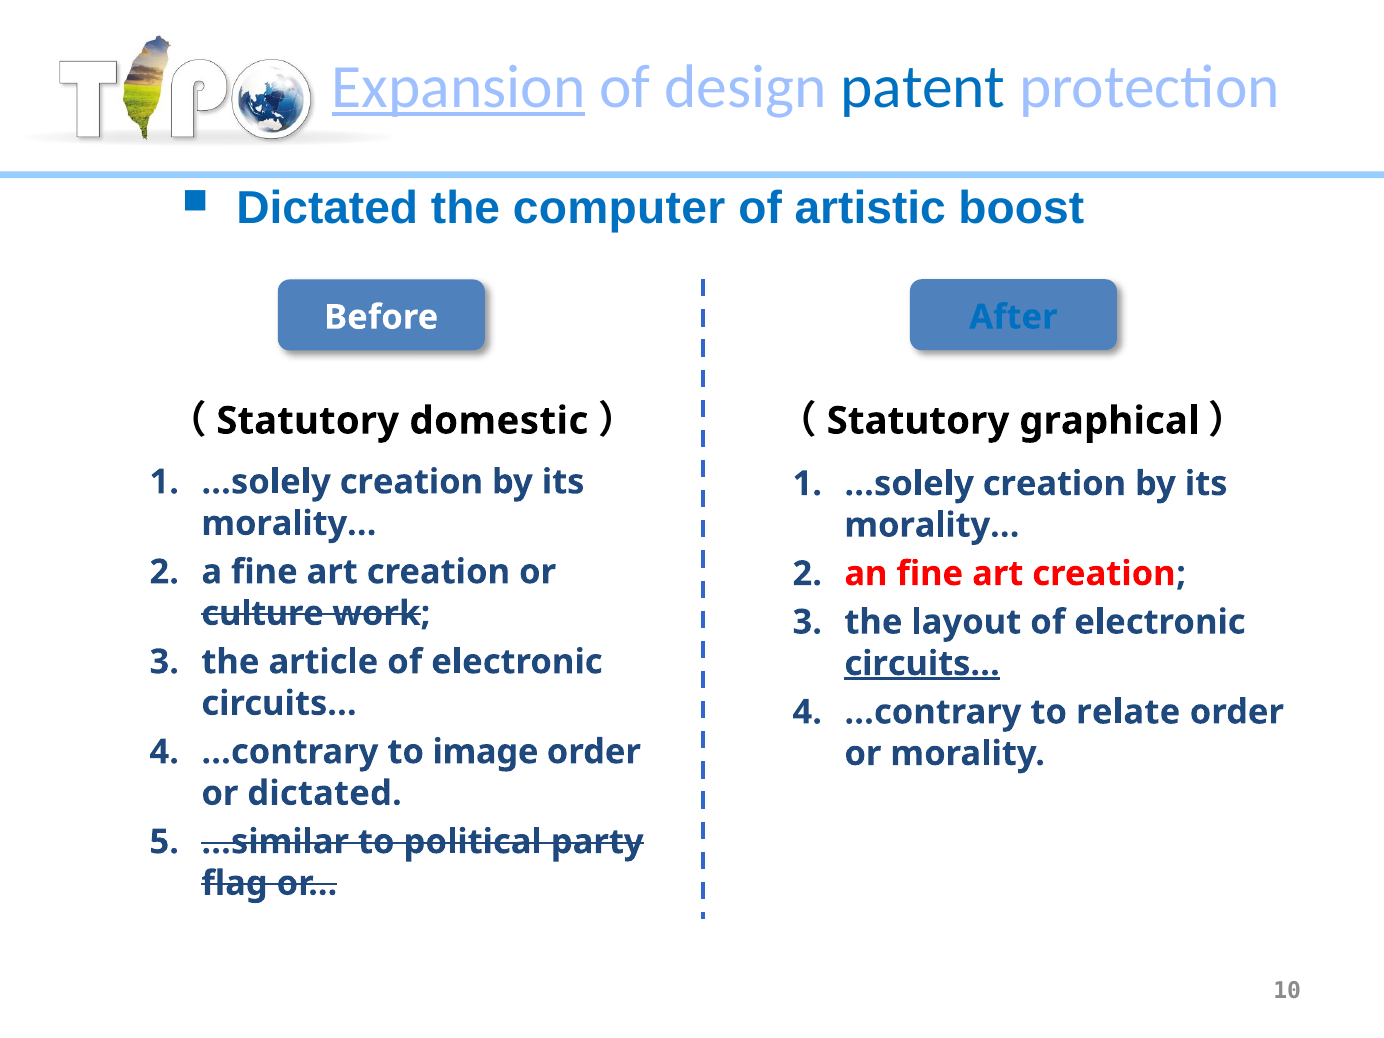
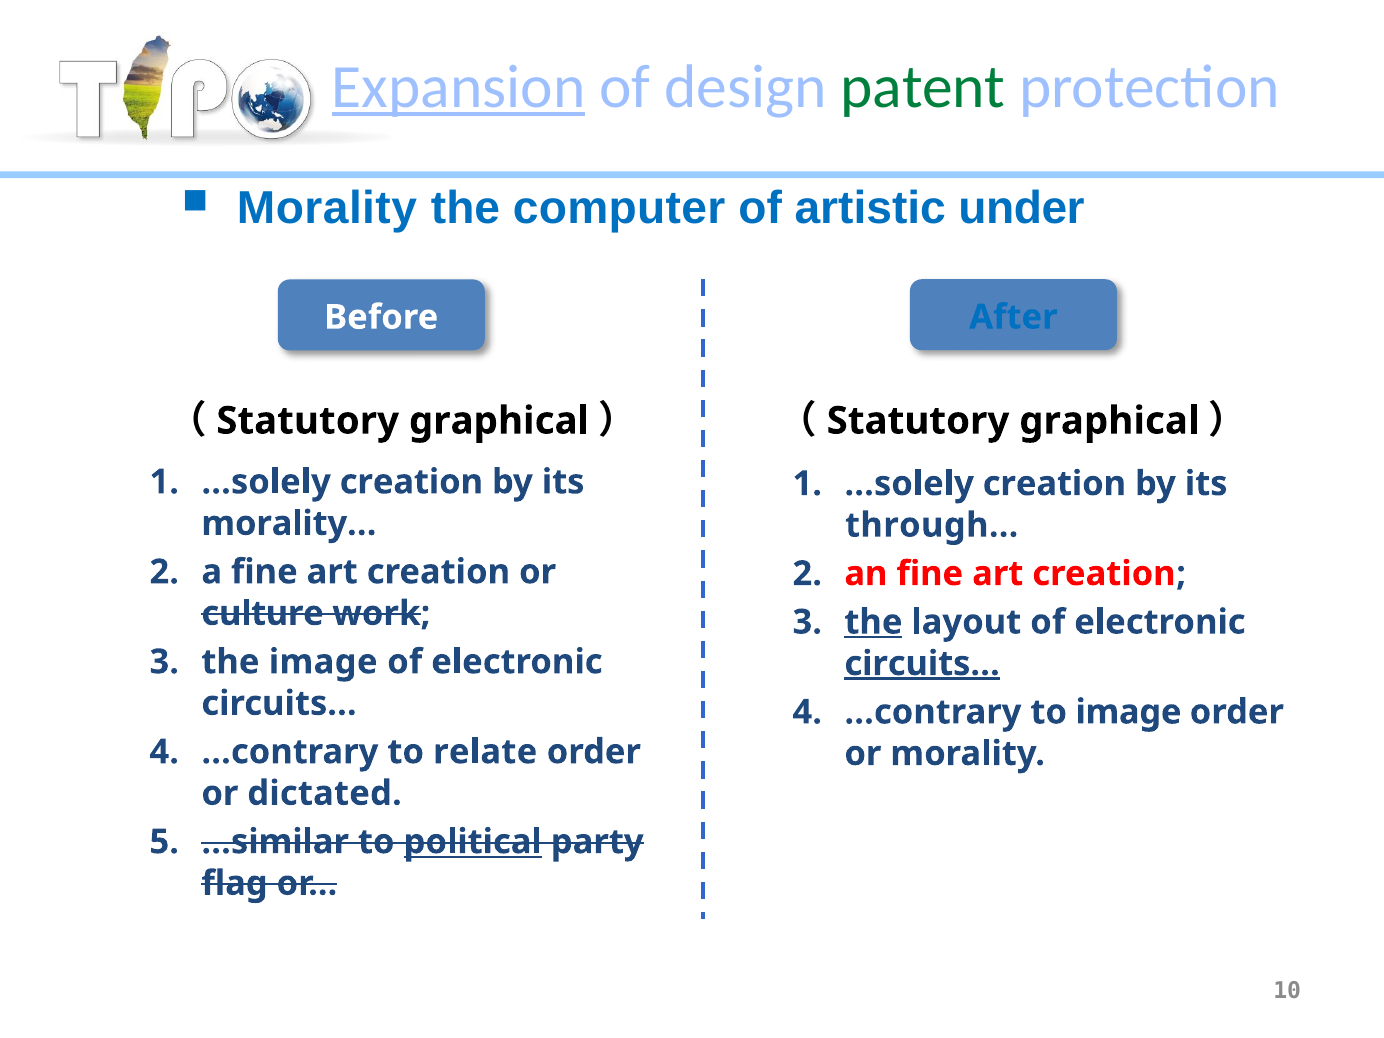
patent colour: blue -> green (923, 87)
Dictated: Dictated -> Morality (327, 208)
boost: boost -> under (1022, 208)
domestic: domestic -> graphical (499, 421)
morality…: morality… -> through… (932, 525)
the underline: none -> present (873, 622)
the article: article -> image (323, 662)
to relate: relate -> image (1129, 712)
image: image -> relate (485, 752)
political underline: none -> present (473, 842)
